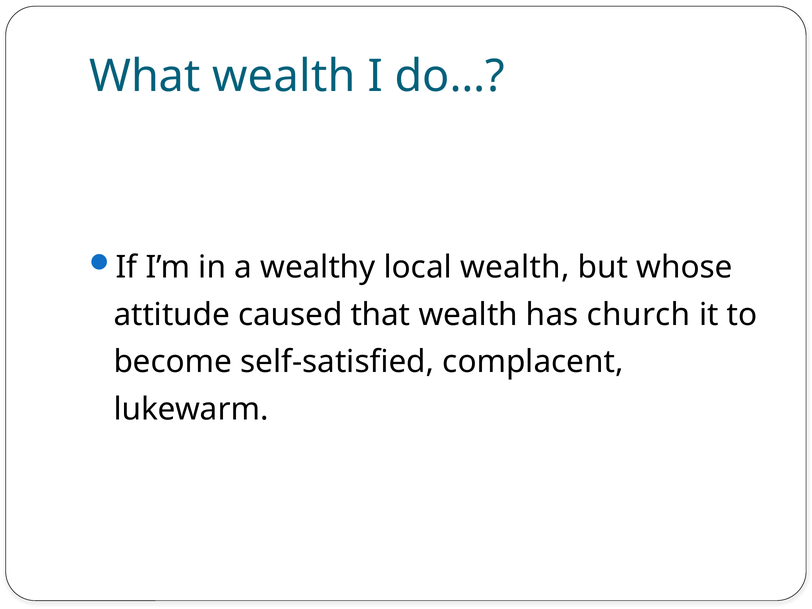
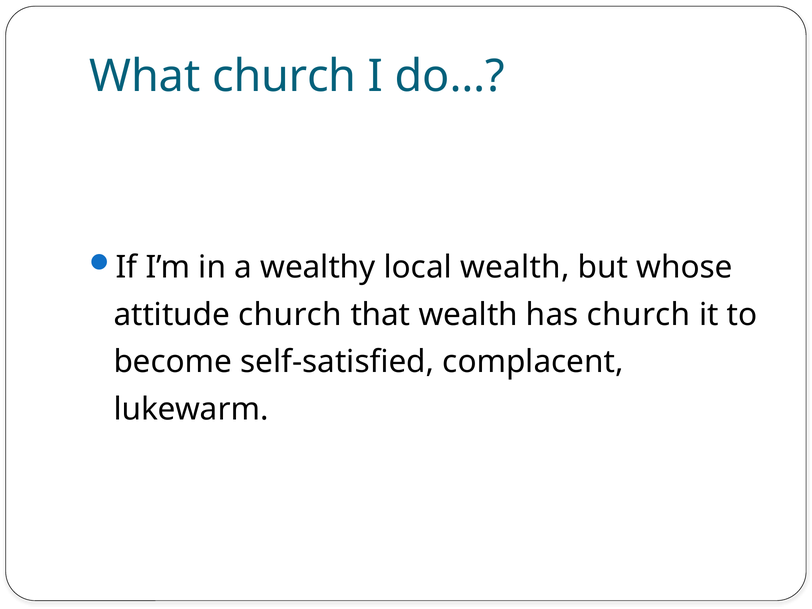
What wealth: wealth -> church (284, 76)
attitude caused: caused -> church (290, 315)
